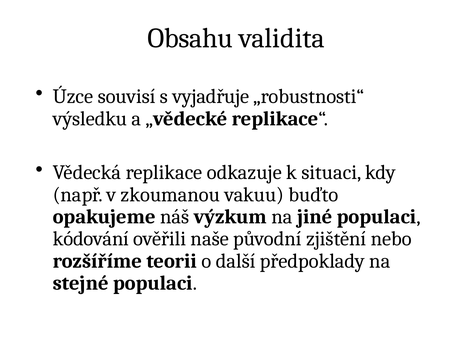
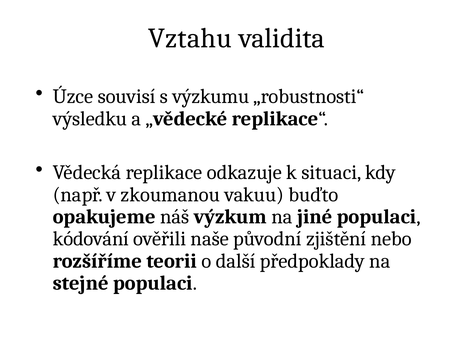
Obsahu: Obsahu -> Vztahu (190, 38)
vyjadřuje: vyjadřuje -> výzkumu (211, 97)
